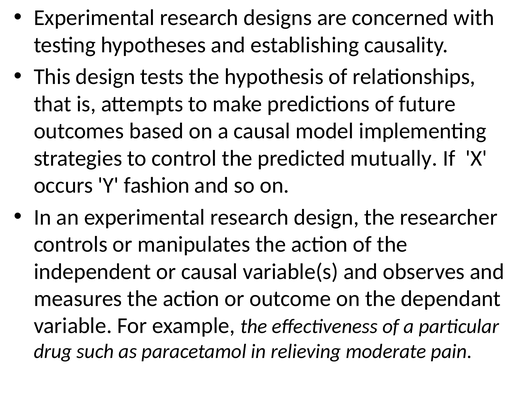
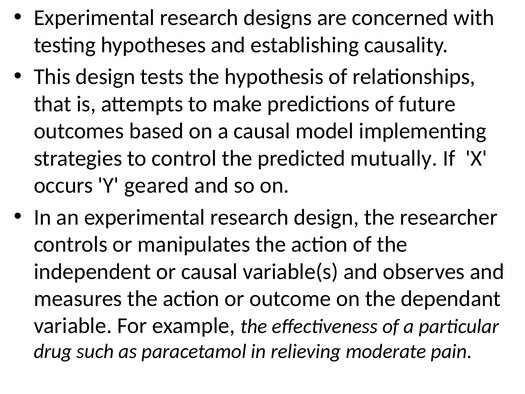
fashion: fashion -> geared (157, 185)
